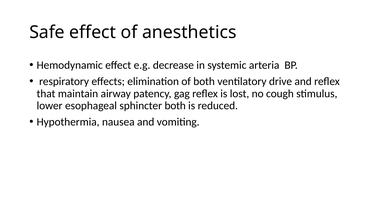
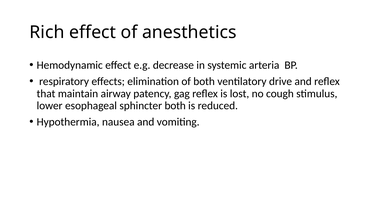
Safe: Safe -> Rich (47, 32)
